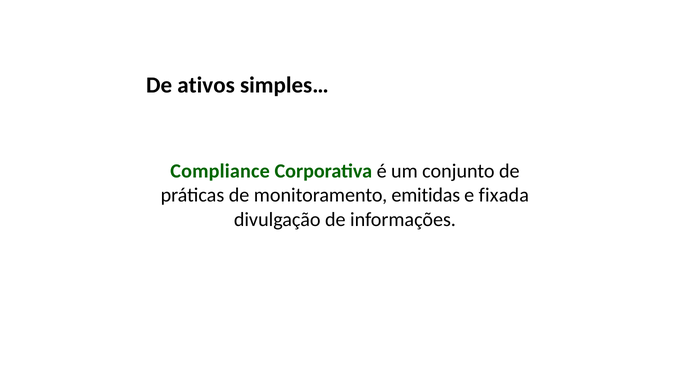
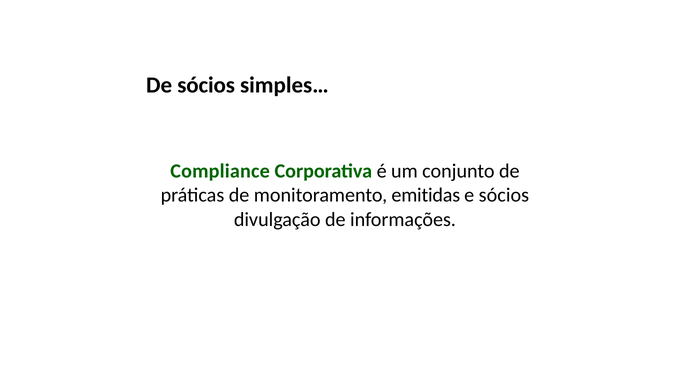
De ativos: ativos -> sócios (206, 85)
e fixada: fixada -> sócios (504, 195)
